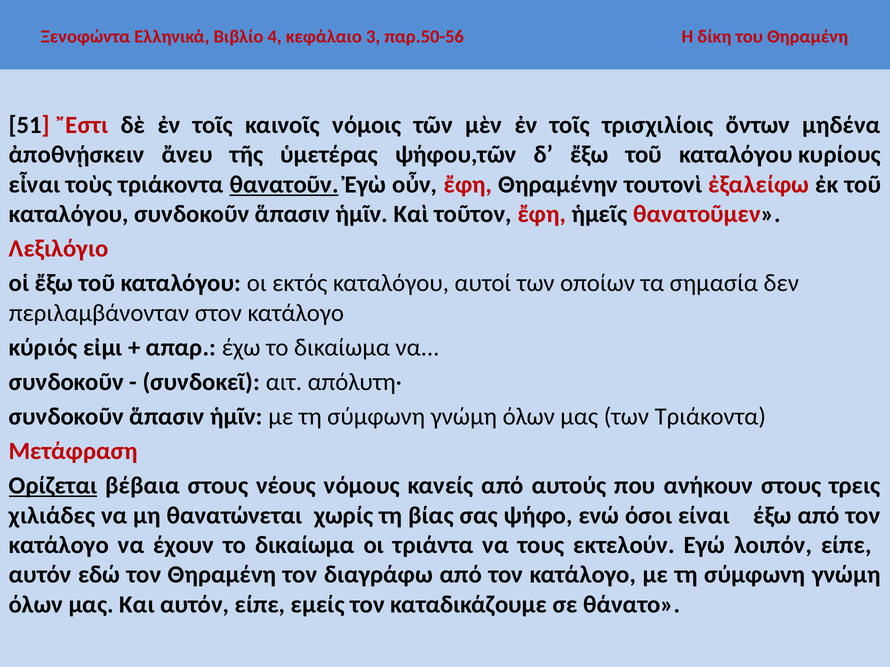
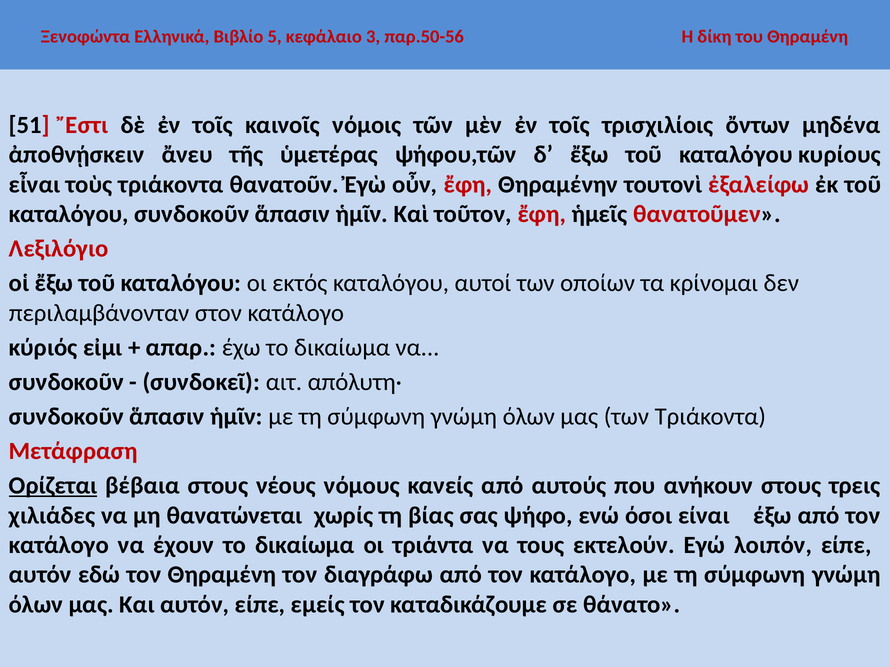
4: 4 -> 5 (275, 37)
θανατοῦν underline: present -> none (284, 185)
σημασία: σημασία -> κρίνομαι (714, 283)
